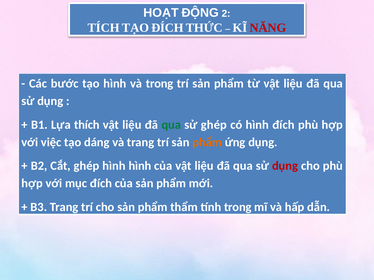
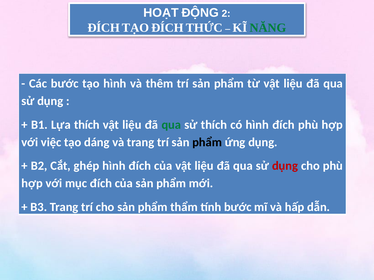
TÍCH: TÍCH -> ĐÍCH (104, 28)
NĂNG colour: red -> green (268, 28)
và trong: trong -> thêm (160, 84)
sử ghép: ghép -> thích (214, 125)
phẩm colour: orange -> black (207, 142)
ghép hình hình: hình -> đích (140, 166)
tính trong: trong -> bước (238, 207)
